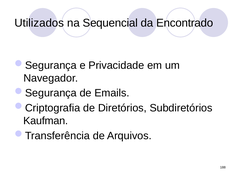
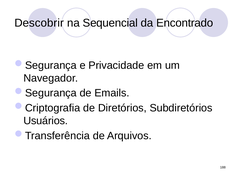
Utilizados: Utilizados -> Descobrir (39, 23)
Kaufman: Kaufman -> Usuários (46, 121)
